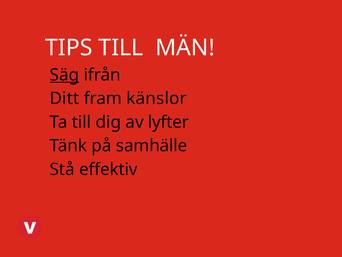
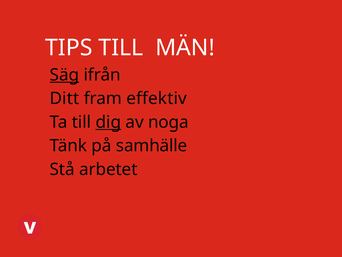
känslor: känslor -> effektiv (157, 98)
dig underline: none -> present (108, 122)
lyfter: lyfter -> noga (168, 122)
effektiv: effektiv -> arbetet (108, 169)
